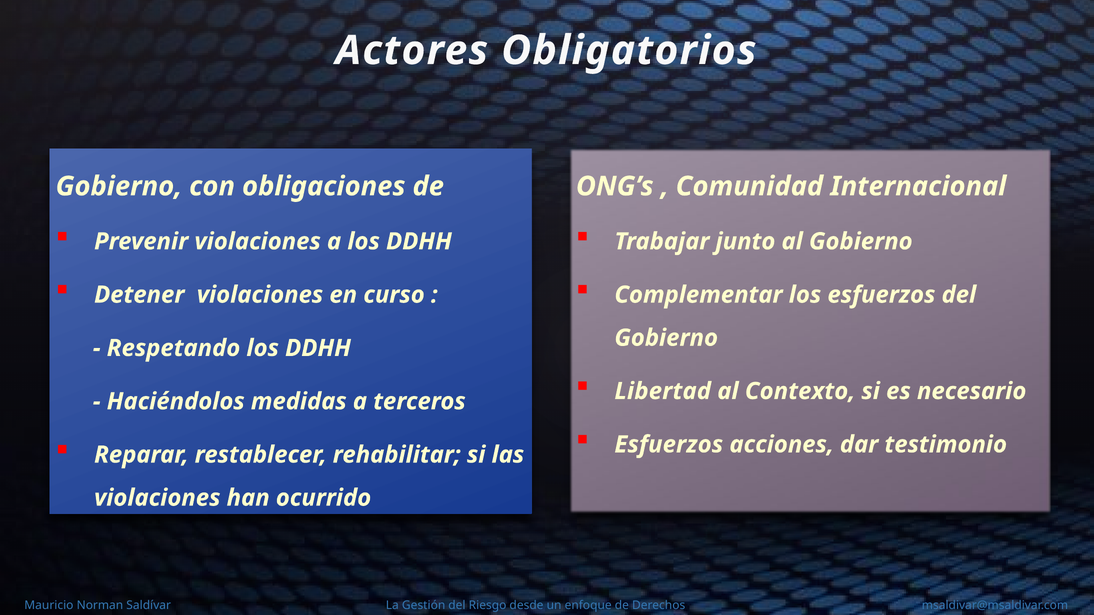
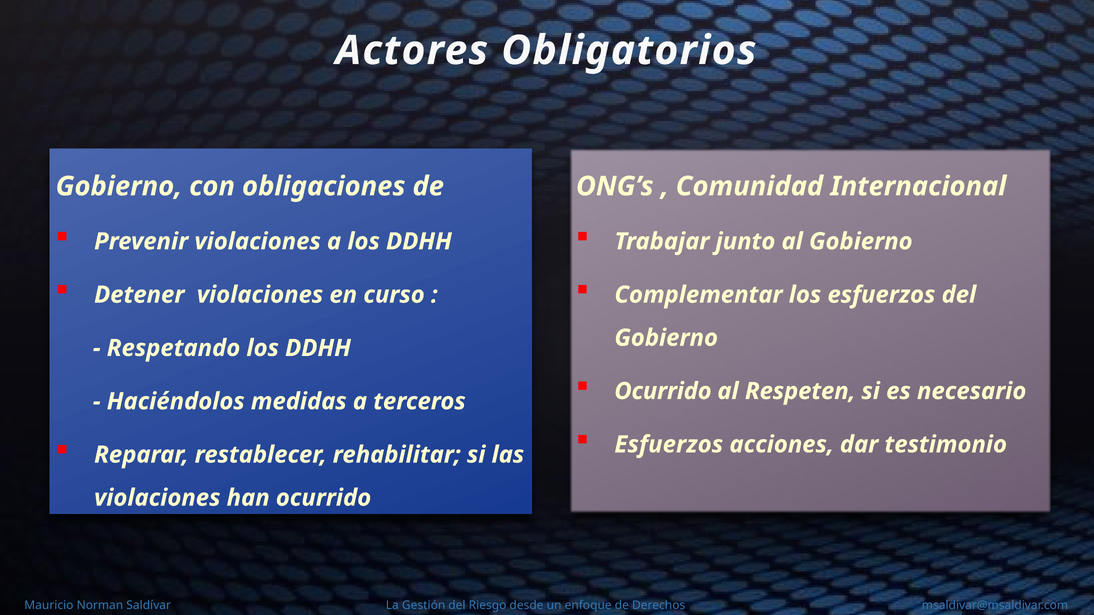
Libertad: Libertad -> Ocurrido (663, 391)
Contexto: Contexto -> Respeten (800, 391)
